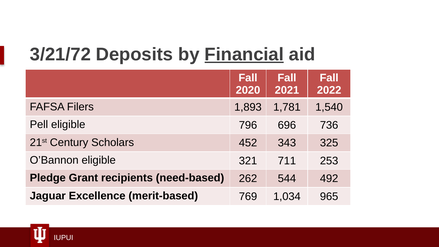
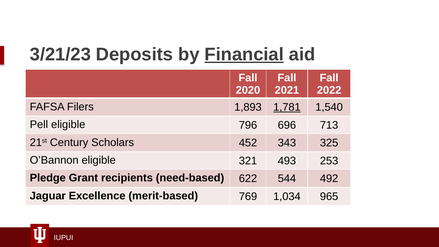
3/21/72: 3/21/72 -> 3/21/23 (60, 54)
1,781 underline: none -> present (287, 107)
736: 736 -> 713 (329, 125)
711: 711 -> 493 (287, 161)
262: 262 -> 622 (248, 179)
